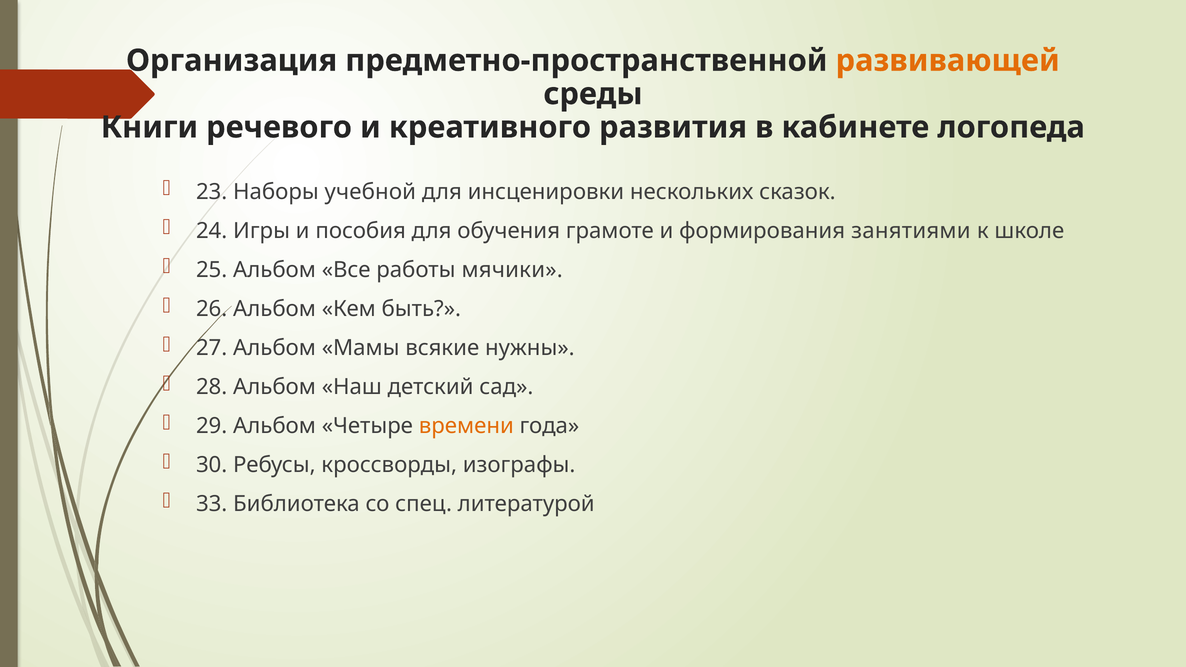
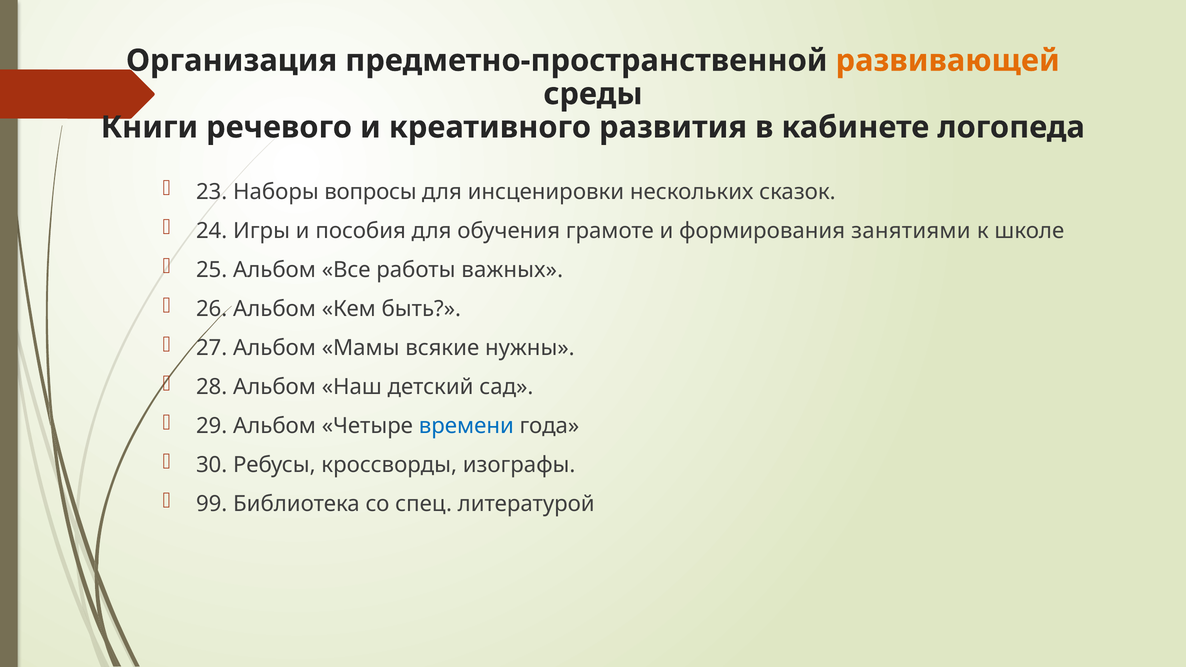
учебной: учебной -> вопросы (370, 192)
мячики: мячики -> важных (512, 270)
времени colour: orange -> blue (466, 426)
33: 33 -> 99 (212, 504)
